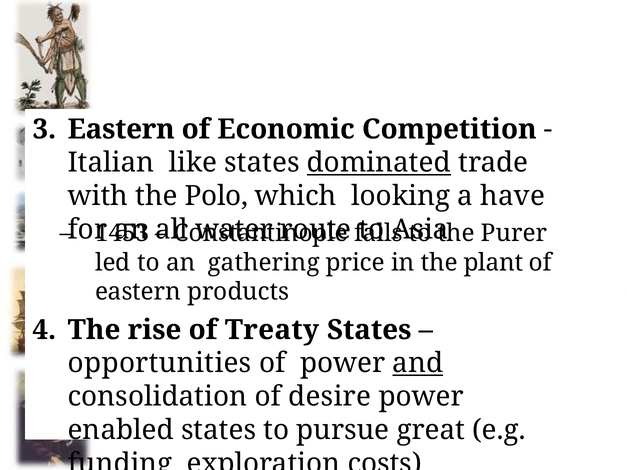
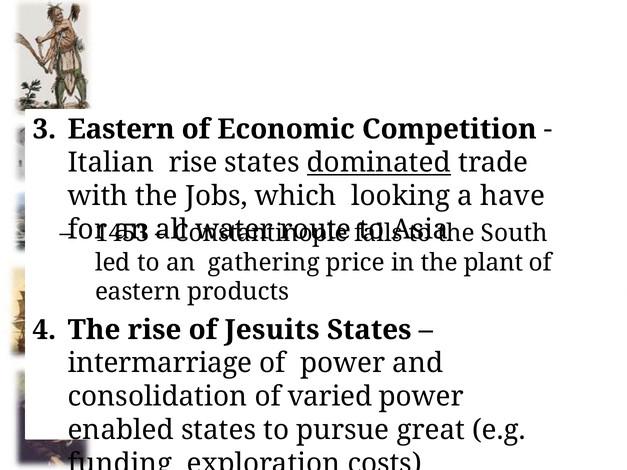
Italian like: like -> rise (193, 163)
Polo: Polo -> Jobs (216, 196)
Purer: Purer -> South (514, 234)
Treaty: Treaty -> Jesuits (272, 330)
opportunities: opportunities -> intermarriage (160, 363)
and underline: present -> none (418, 363)
desire: desire -> varied (330, 397)
